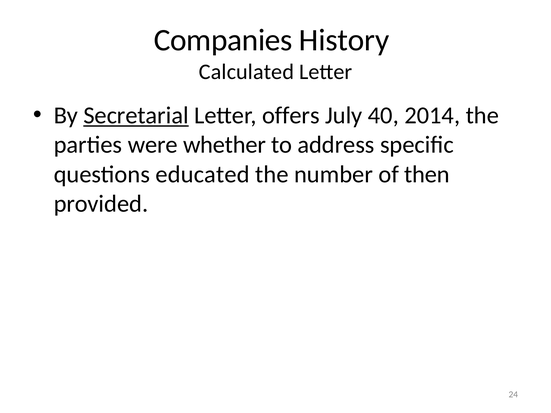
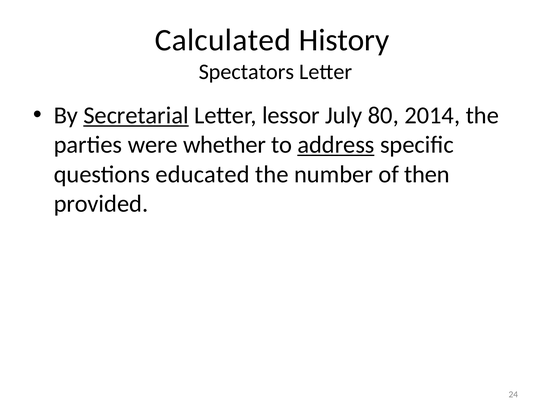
Companies: Companies -> Calculated (223, 40)
Calculated: Calculated -> Spectators (247, 72)
offers: offers -> lessor (291, 116)
40: 40 -> 80 (383, 116)
address underline: none -> present (336, 145)
